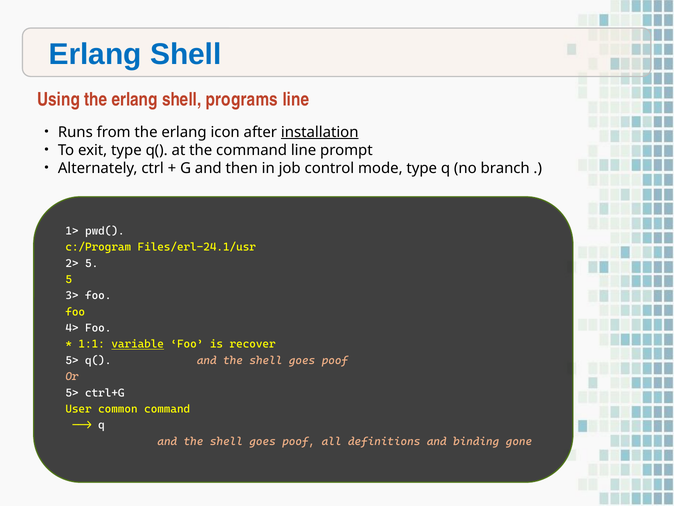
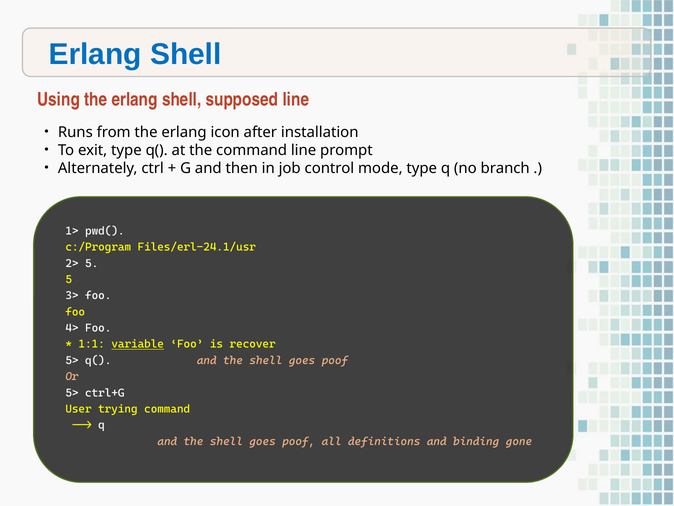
programs: programs -> supposed (242, 100)
installation underline: present -> none (320, 132)
common: common -> trying (118, 409)
